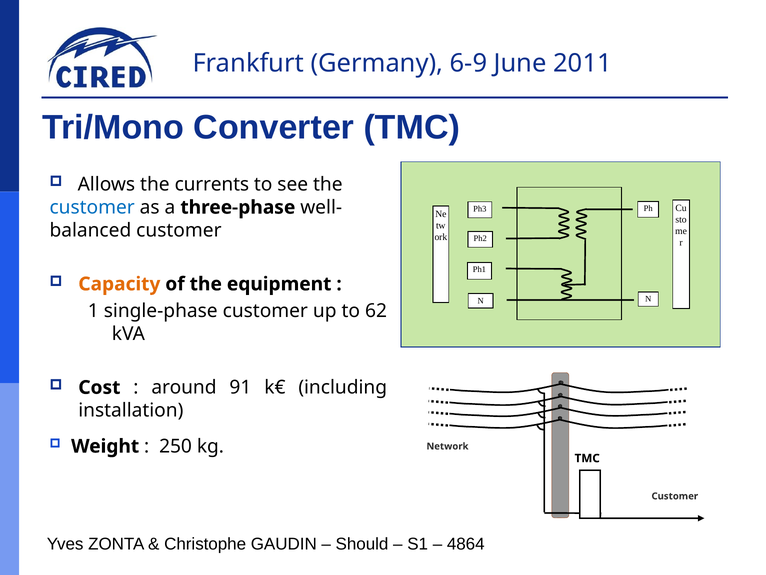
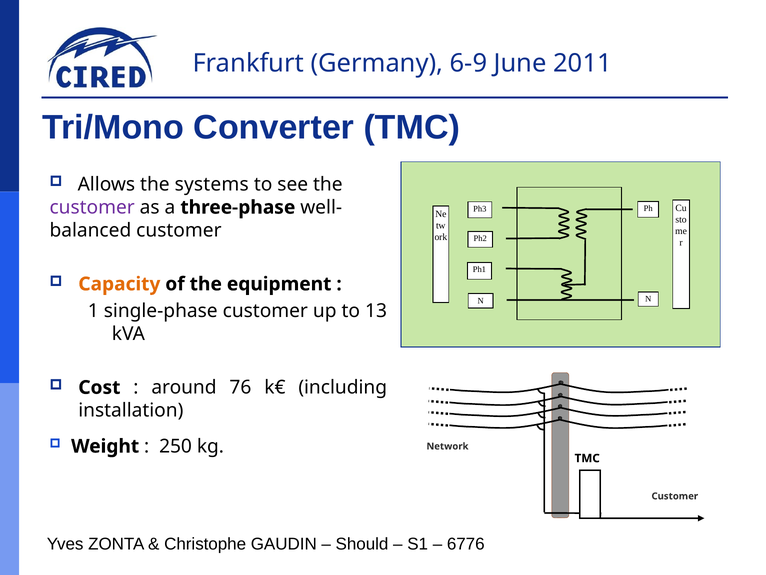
currents: currents -> systems (212, 184)
customer colour: blue -> purple (92, 207)
62: 62 -> 13 (376, 311)
91: 91 -> 76 (240, 387)
4864: 4864 -> 6776 (466, 544)
